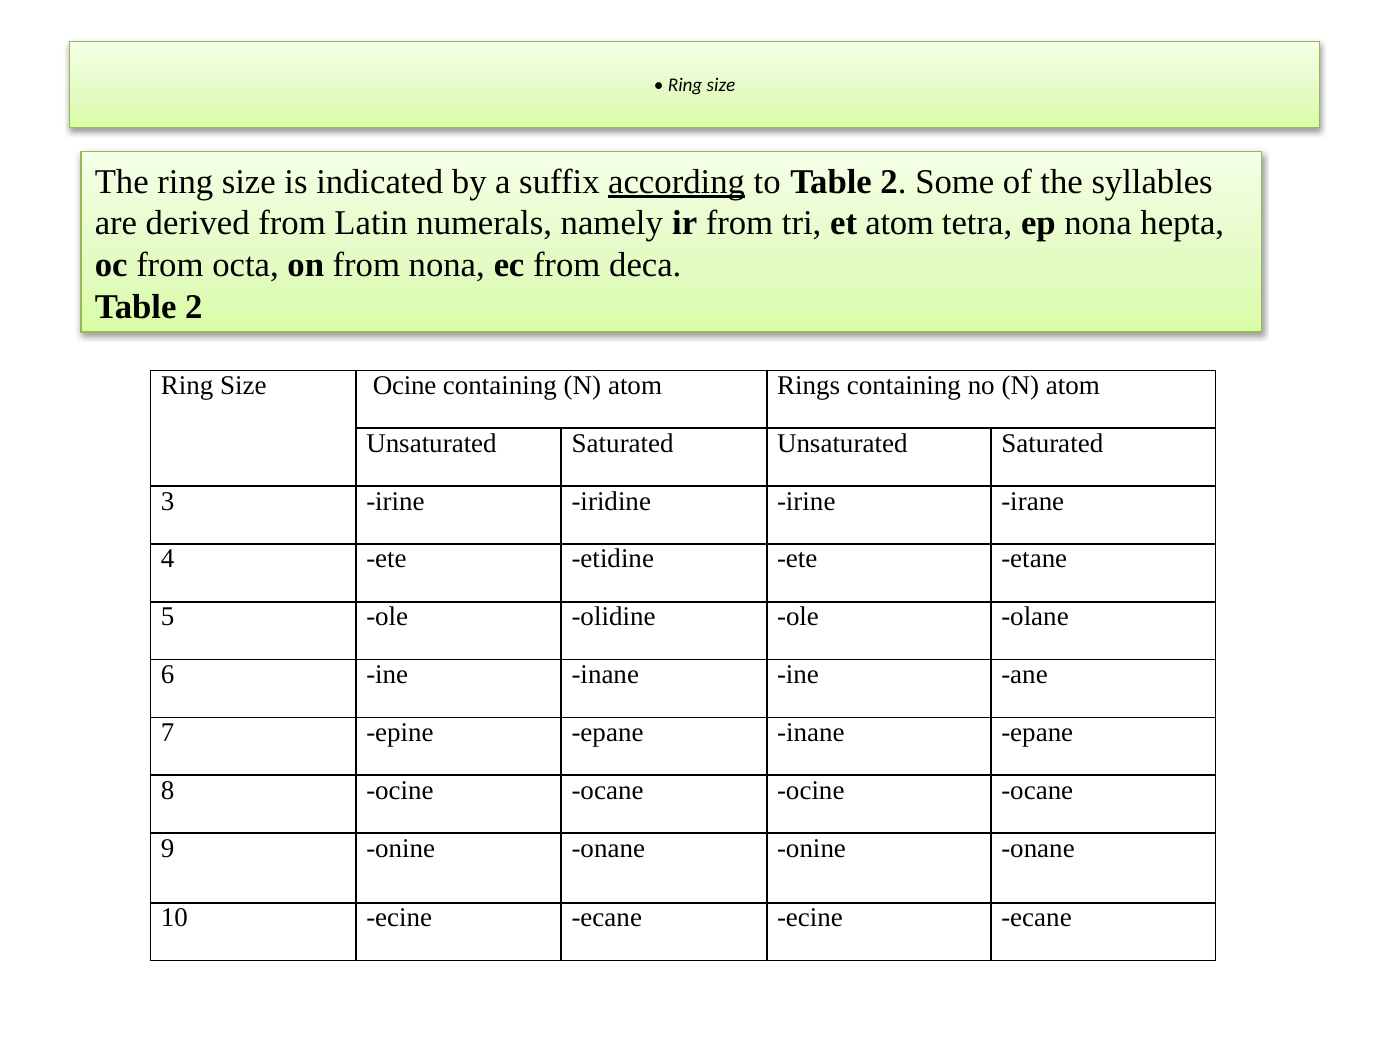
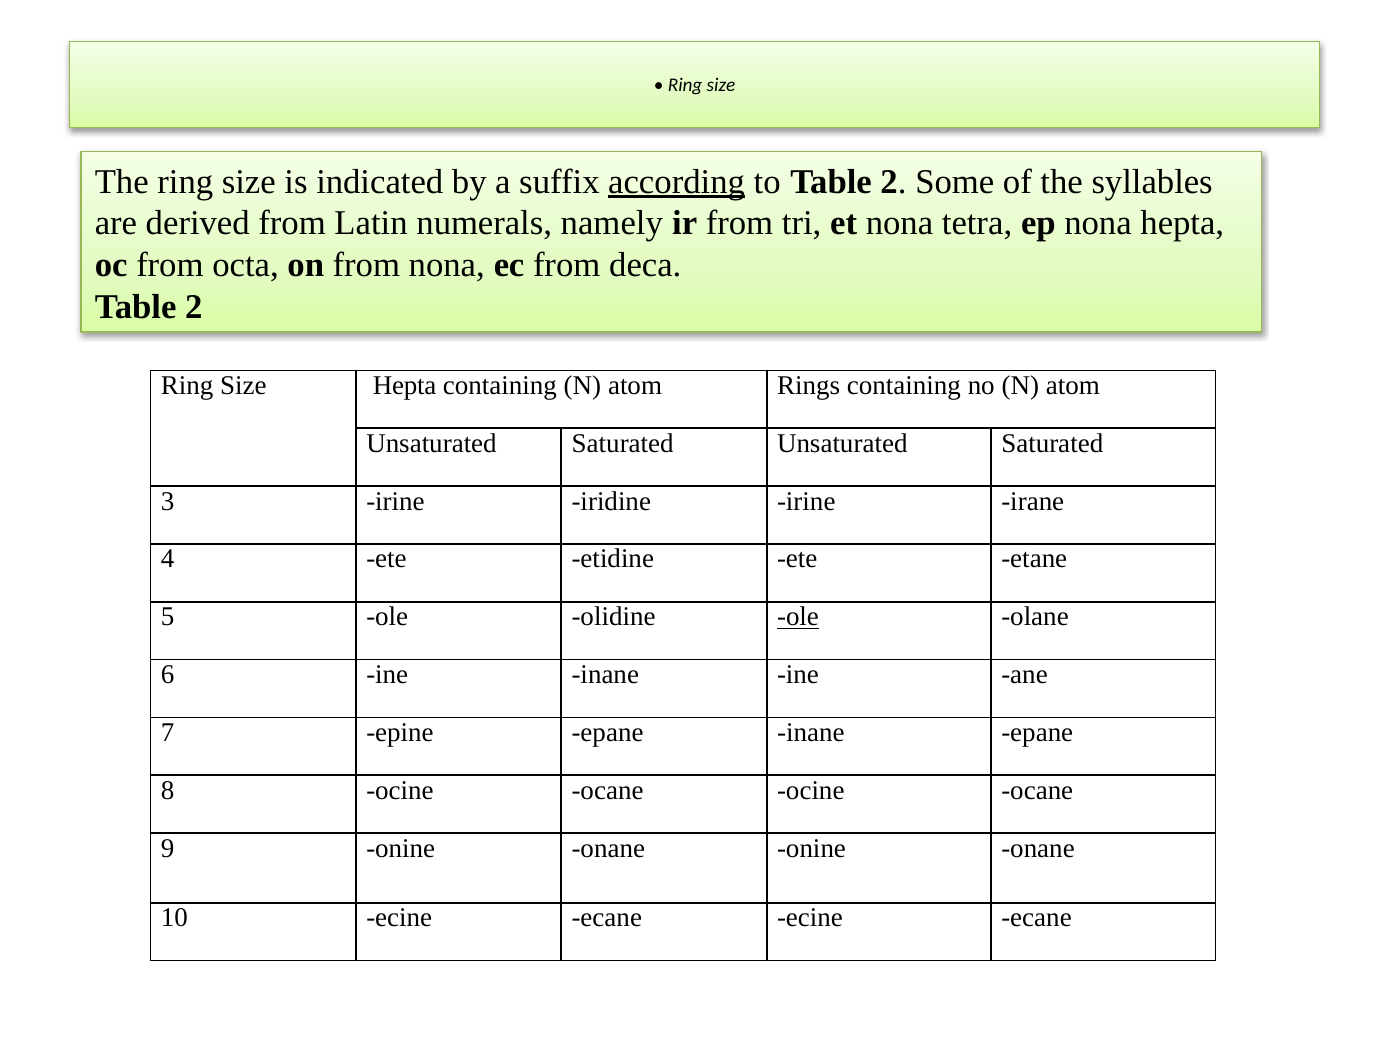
et atom: atom -> nona (899, 223)
Size Ocine: Ocine -> Hepta (405, 386)
ole underline: none -> present (798, 617)
